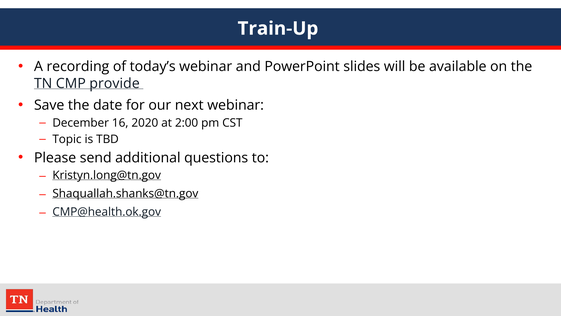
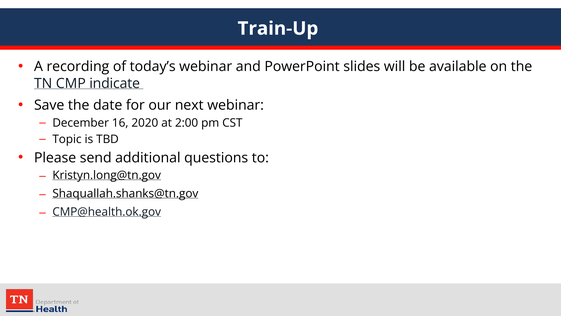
provide: provide -> indicate (115, 83)
